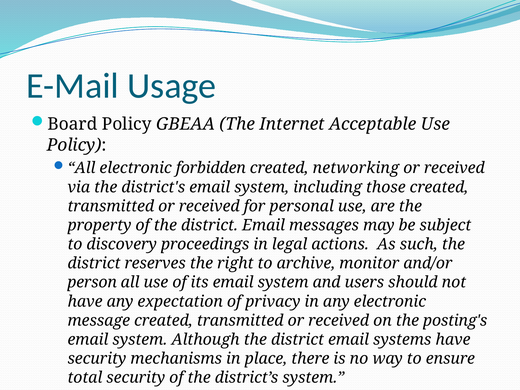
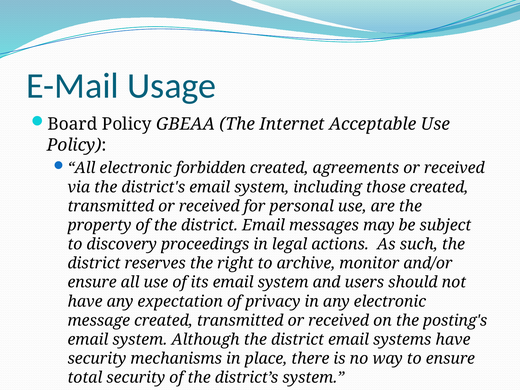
networking: networking -> agreements (356, 168)
person: person -> ensure (92, 282)
